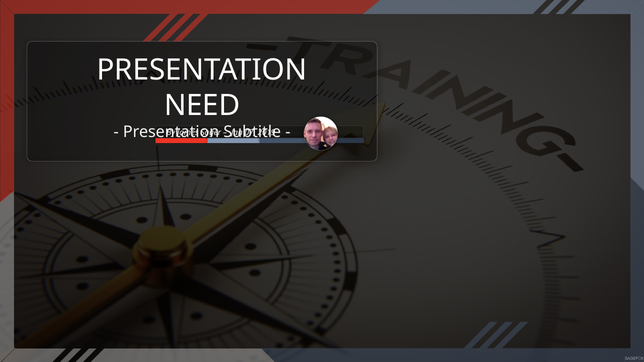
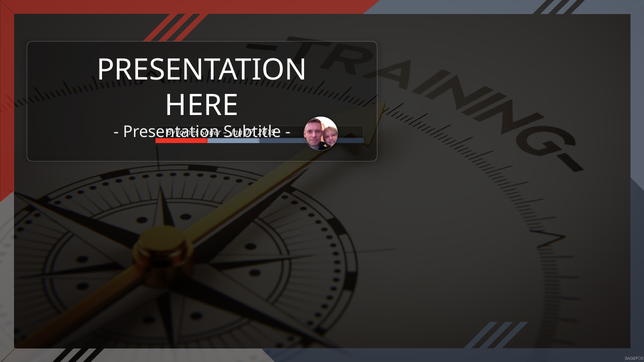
NEED: NEED -> HERE (202, 106)
